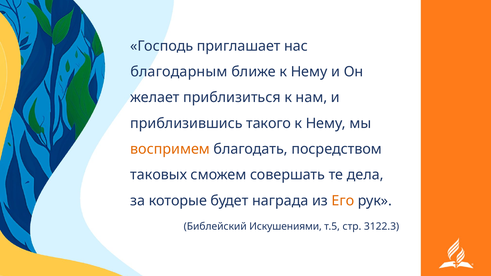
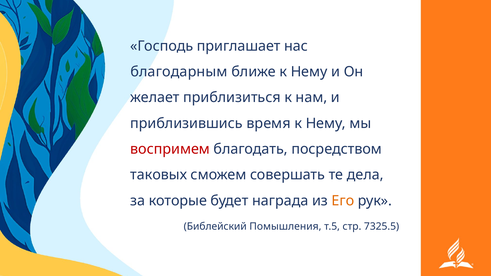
такого: такого -> время (269, 123)
воспримем colour: orange -> red (170, 149)
Искушениями: Искушениями -> Помышления (285, 227)
3122.3: 3122.3 -> 7325.5 (382, 227)
